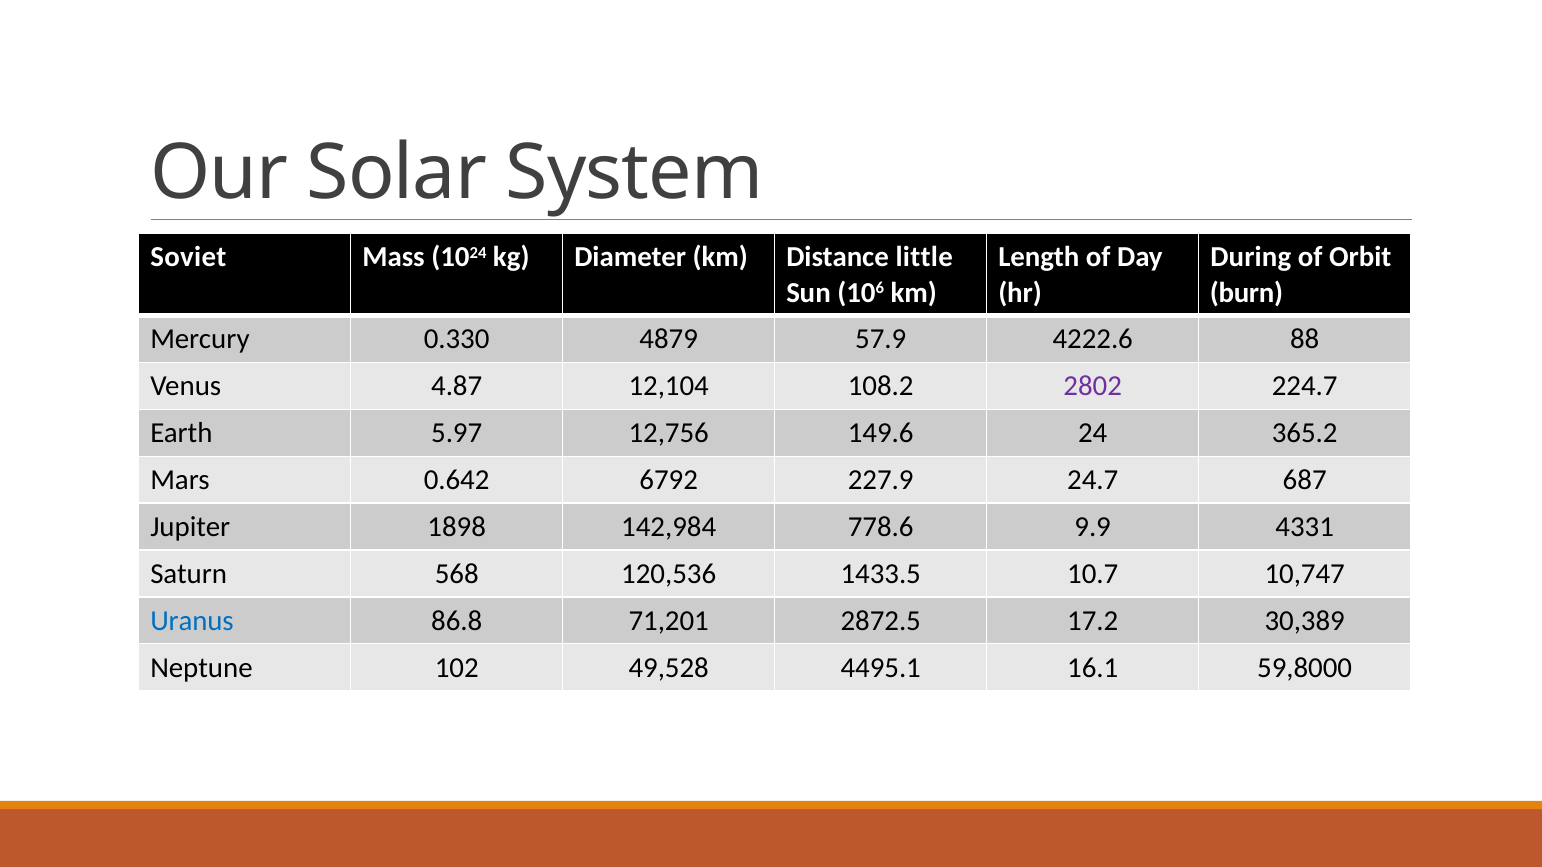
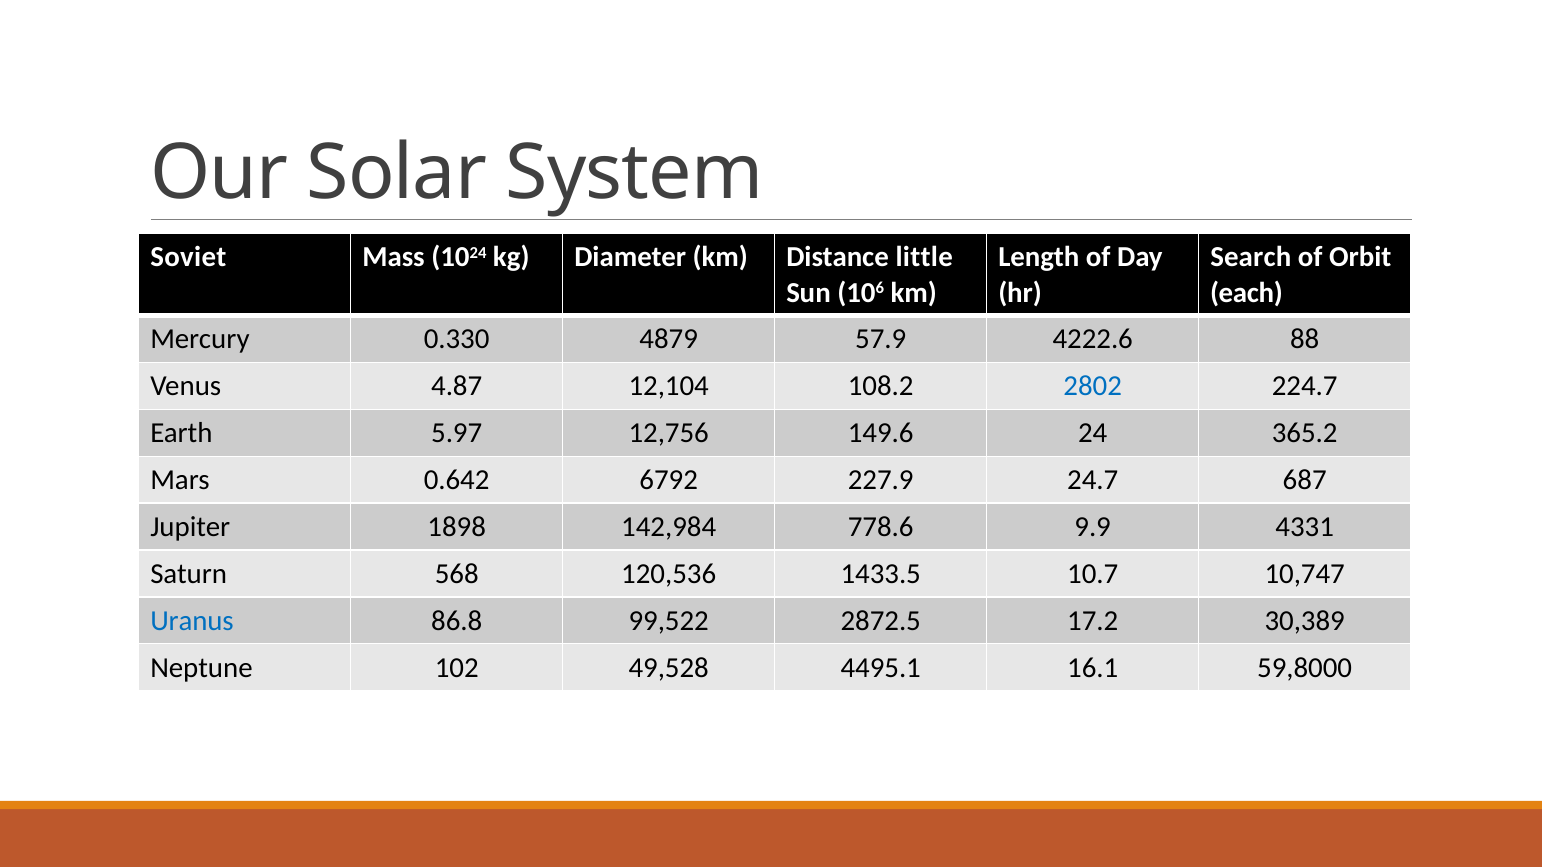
During: During -> Search (1251, 257)
burn: burn -> each (1246, 293)
2802 colour: purple -> blue (1093, 386)
71,201: 71,201 -> 99,522 (669, 621)
